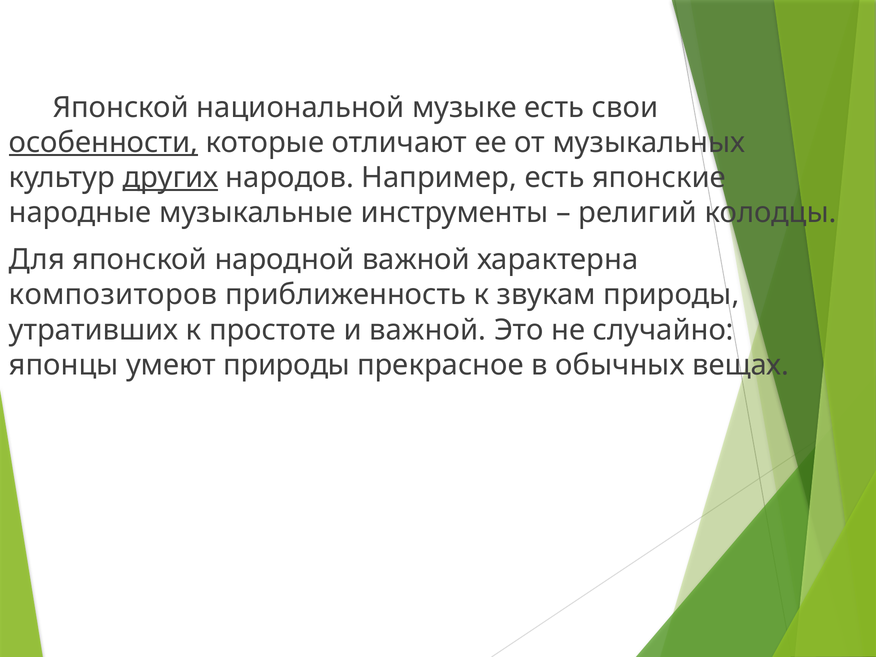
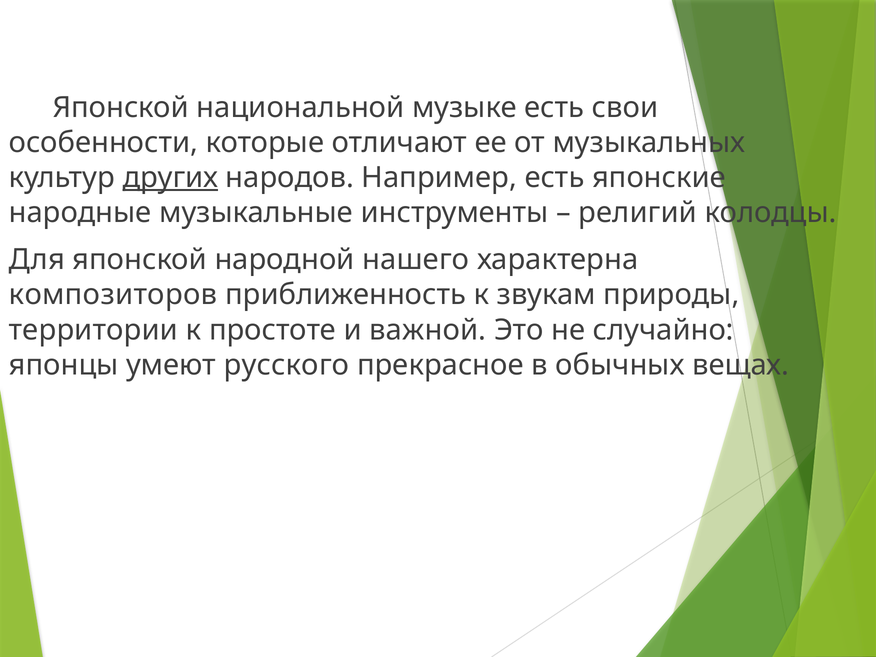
особенности underline: present -> none (103, 142)
народной важной: важной -> нашего (416, 260)
утративших: утративших -> территории (93, 330)
умеют природы: природы -> русского (286, 365)
